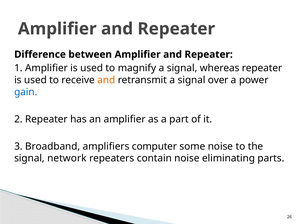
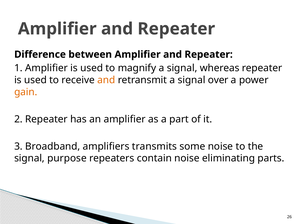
gain colour: blue -> orange (26, 92)
computer: computer -> transmits (154, 147)
network: network -> purpose (67, 158)
